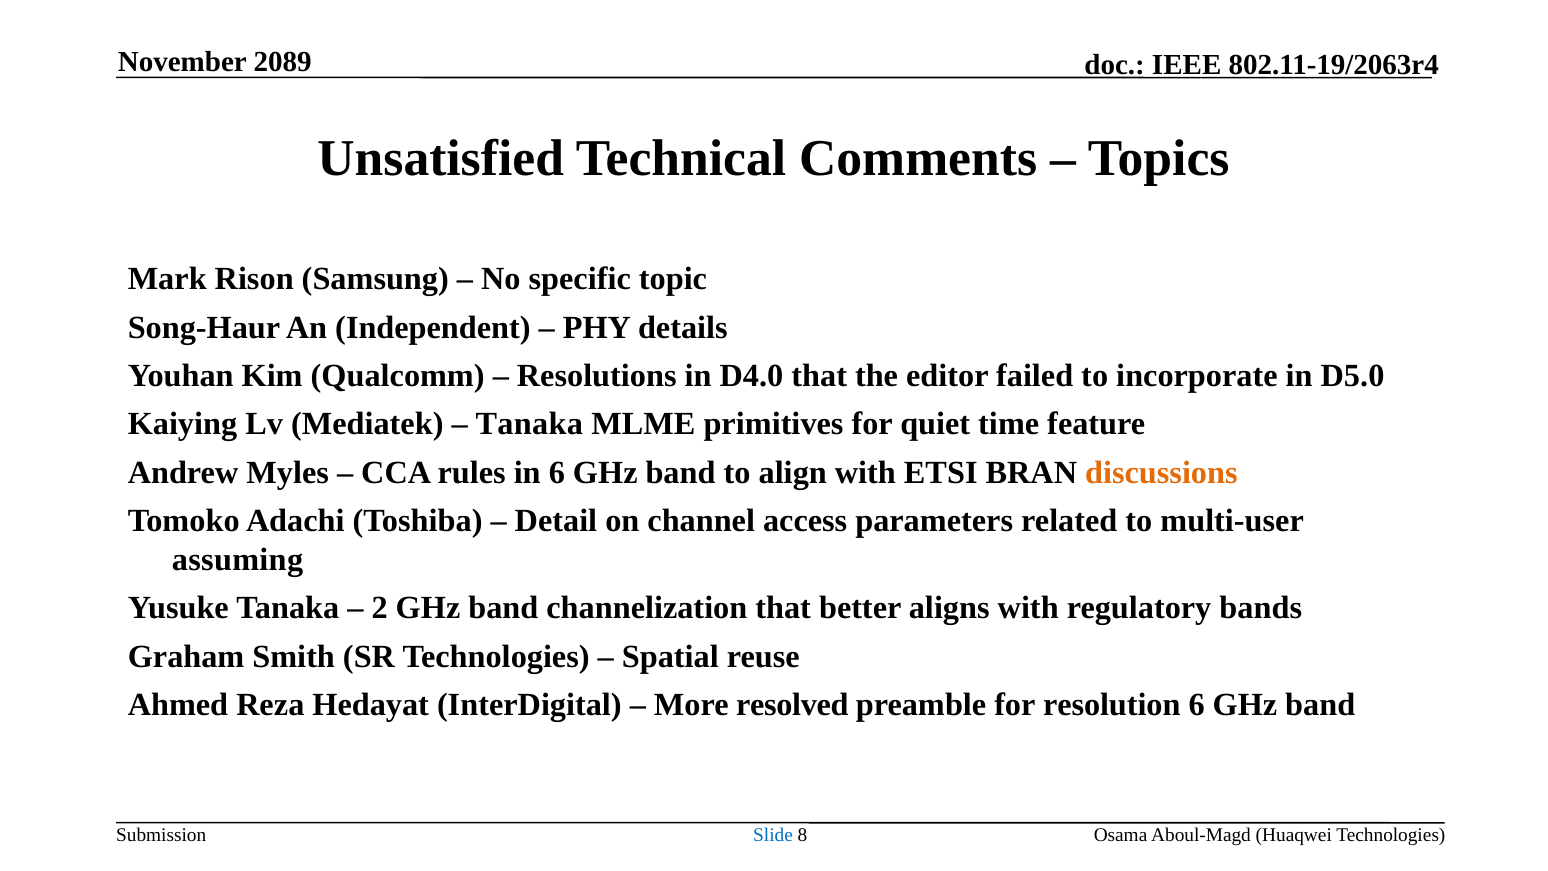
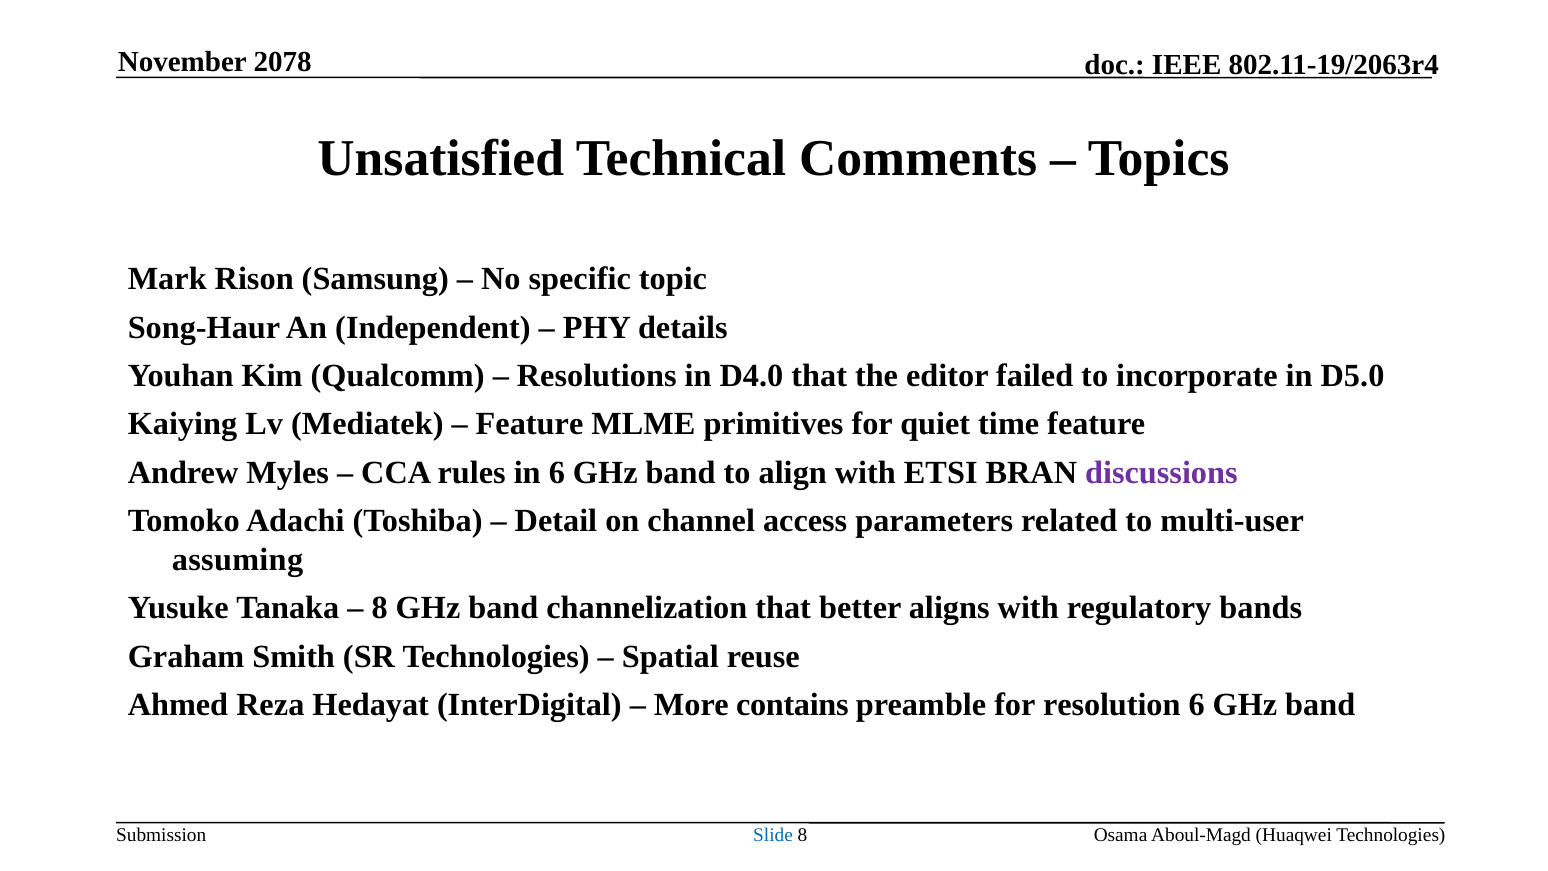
2089: 2089 -> 2078 (283, 62)
Tanaka: Tanaka -> Feature (530, 424)
discussions colour: orange -> purple (1161, 473)
2: 2 -> 8 (380, 608)
resolved: resolved -> contains (792, 705)
